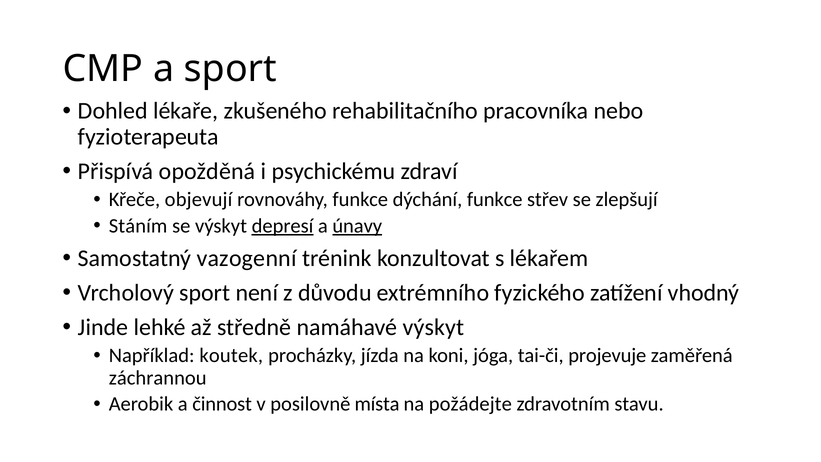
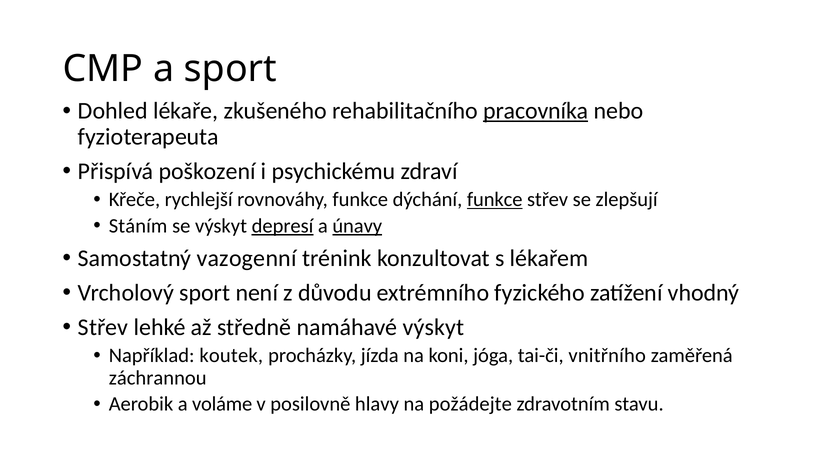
pracovníka underline: none -> present (536, 111)
opožděná: opožděná -> poškození (207, 171)
objevují: objevují -> rychlejší (199, 199)
funkce underline: none -> present (495, 199)
Jinde: Jinde -> Střev (103, 327)
projevuje: projevuje -> vnitřního (607, 355)
činnost: činnost -> voláme (222, 404)
místa: místa -> hlavy (377, 404)
